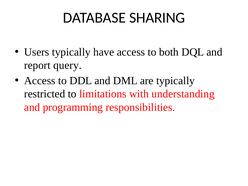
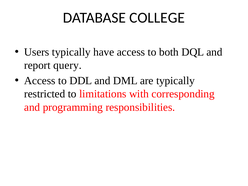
SHARING: SHARING -> COLLEGE (157, 18)
understanding: understanding -> corresponding (183, 94)
